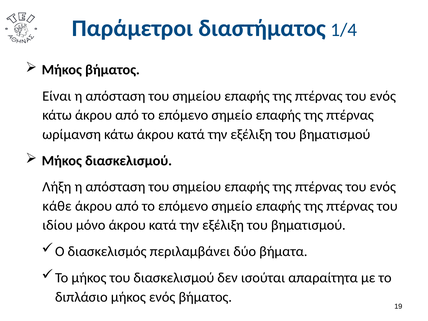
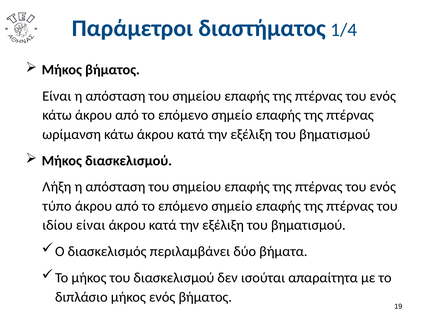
κάθε: κάθε -> τύπο (57, 206)
ιδίου μόνο: μόνο -> είναι (91, 225)
